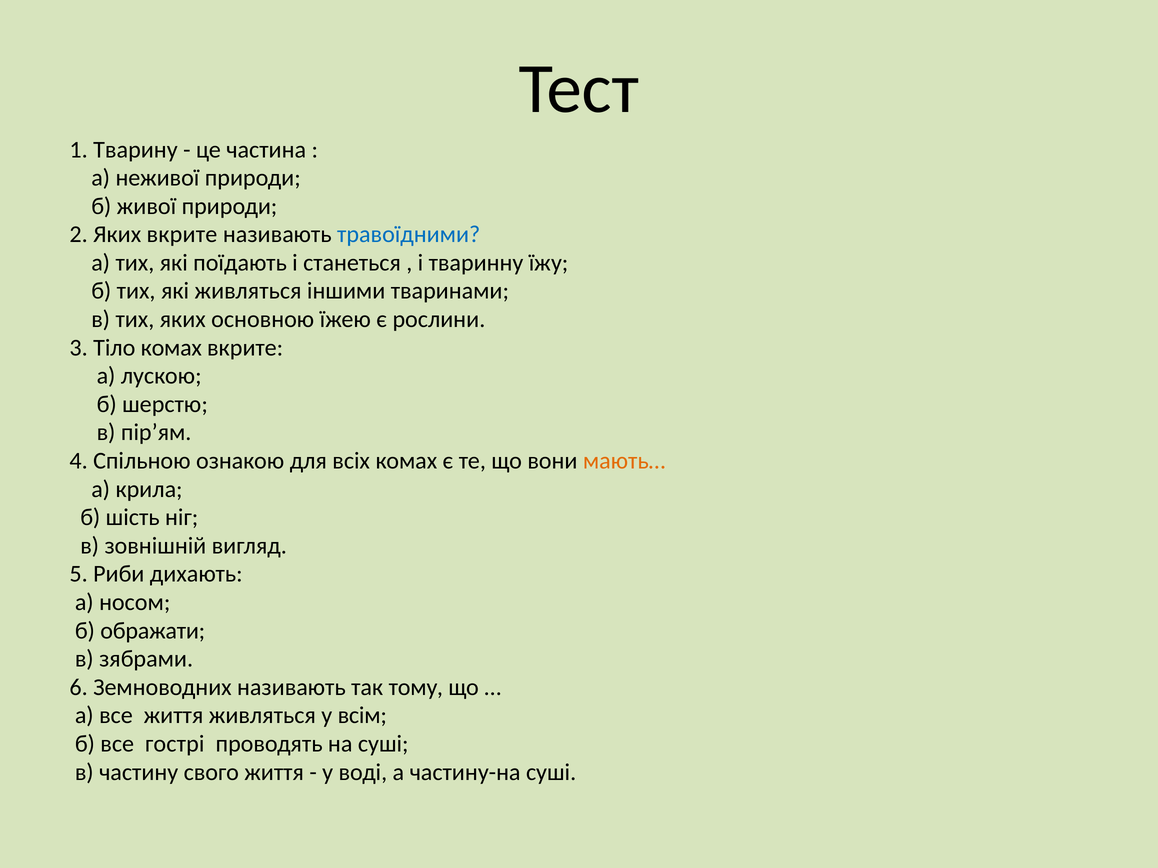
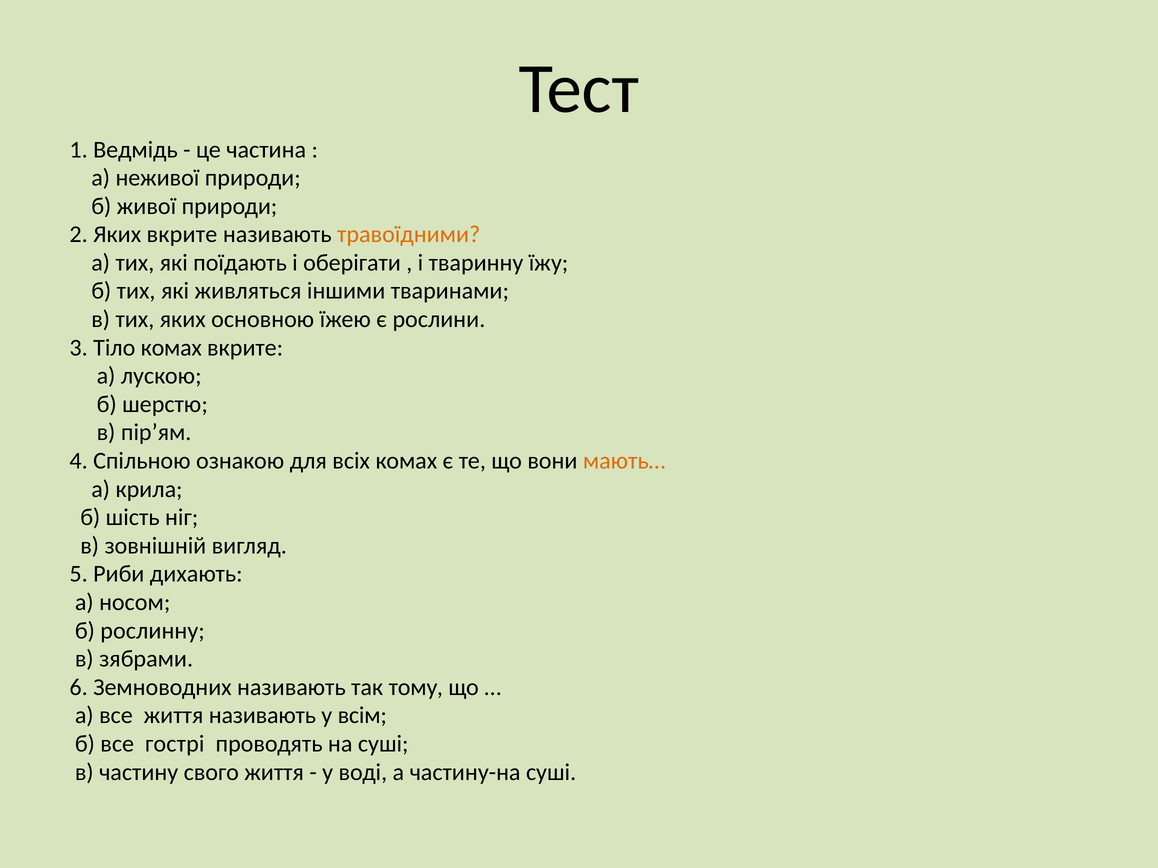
Тварину: Тварину -> Ведмідь (135, 150)
травоїдними colour: blue -> orange (409, 235)
станеться: станеться -> оберігати (352, 263)
ображати: ображати -> рослинну (153, 631)
життя живляться: живляться -> називають (262, 716)
